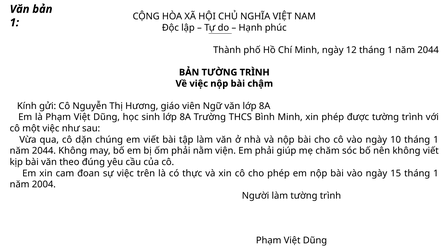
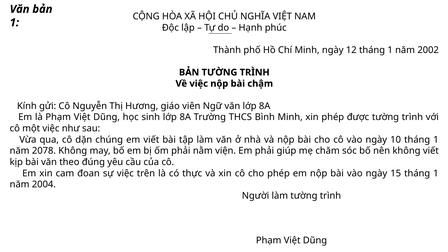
2044: 2044 -> 2002 (428, 50)
2044: 2044 -> 2078 (44, 151)
